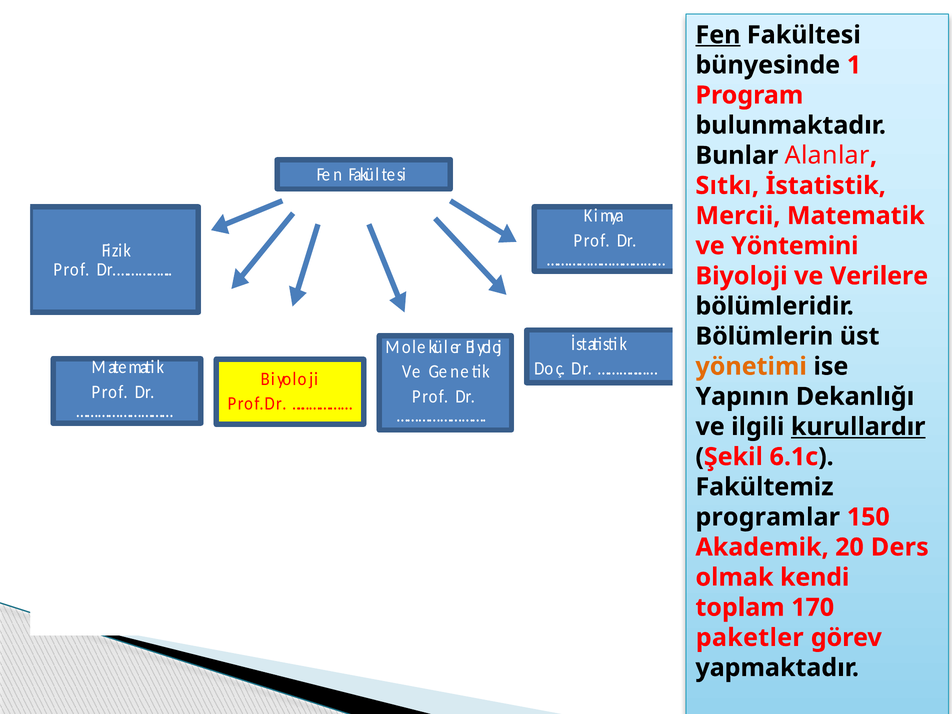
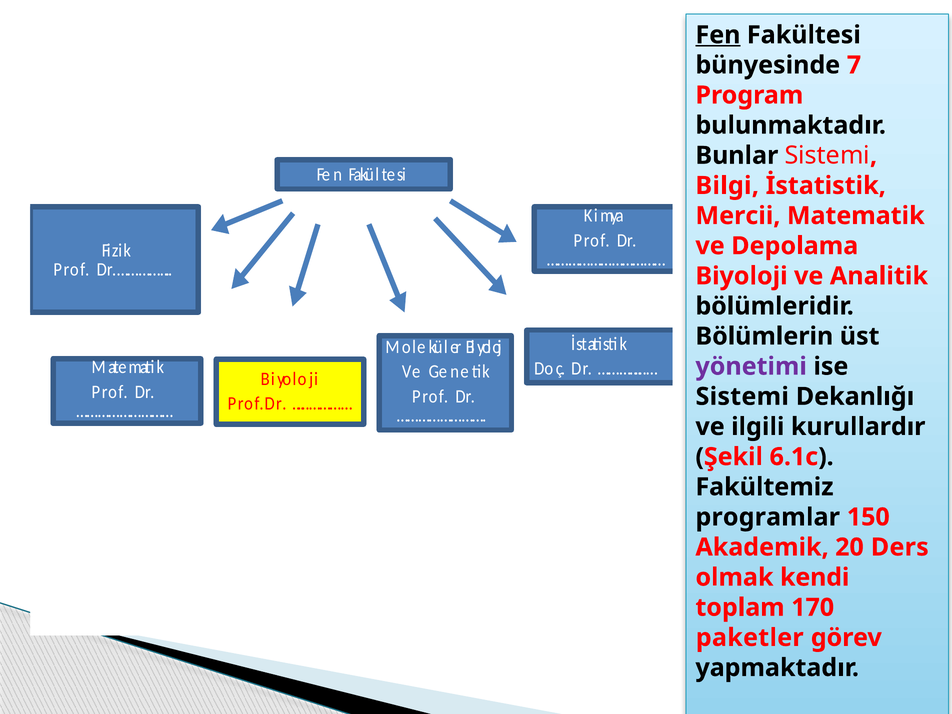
1: 1 -> 7 (854, 65)
Bunlar Alanlar: Alanlar -> Sistemi (827, 156)
Sıtkı: Sıtkı -> Bilgi (727, 186)
Yöntemini: Yöntemini -> Depolama (795, 246)
Verilere: Verilere -> Analitik (879, 276)
yönetimi colour: orange -> purple (751, 366)
Yapının: Yapının -> Sistemi (742, 397)
kurullardır underline: present -> none (858, 427)
